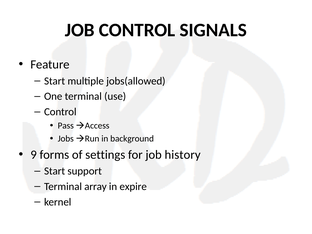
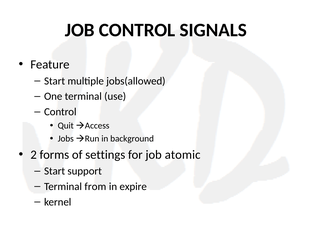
Pass: Pass -> Quit (66, 126)
9: 9 -> 2 (34, 155)
history: history -> atomic (183, 155)
array: array -> from (95, 186)
